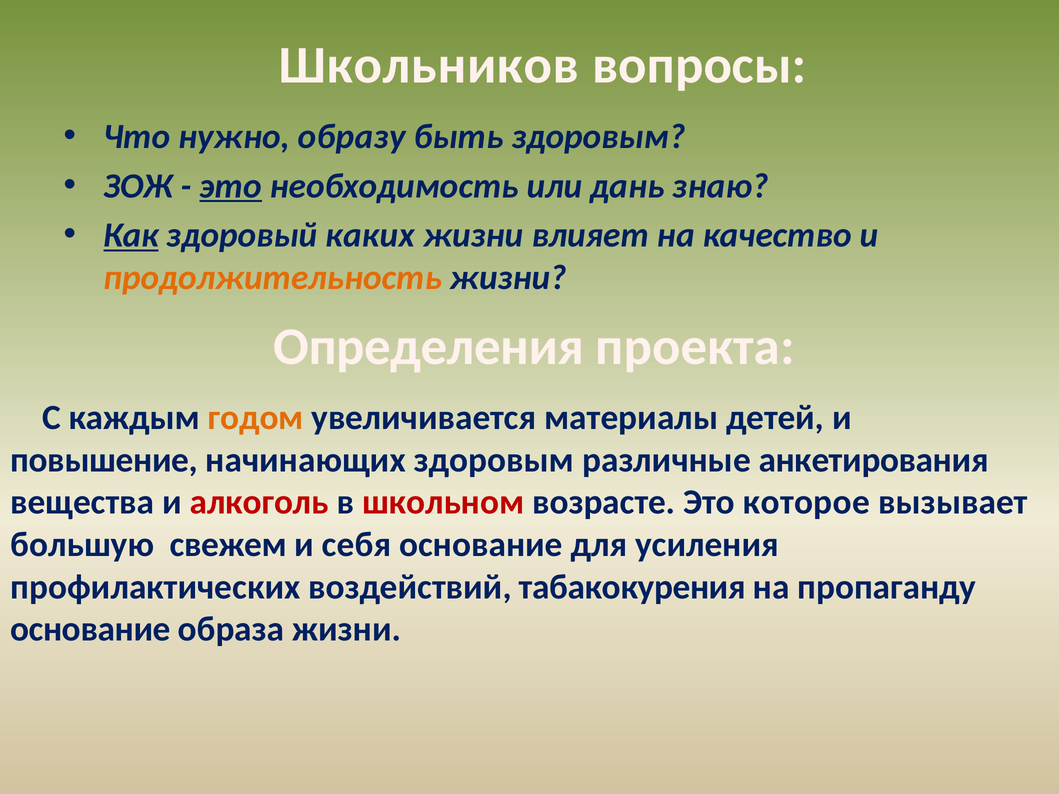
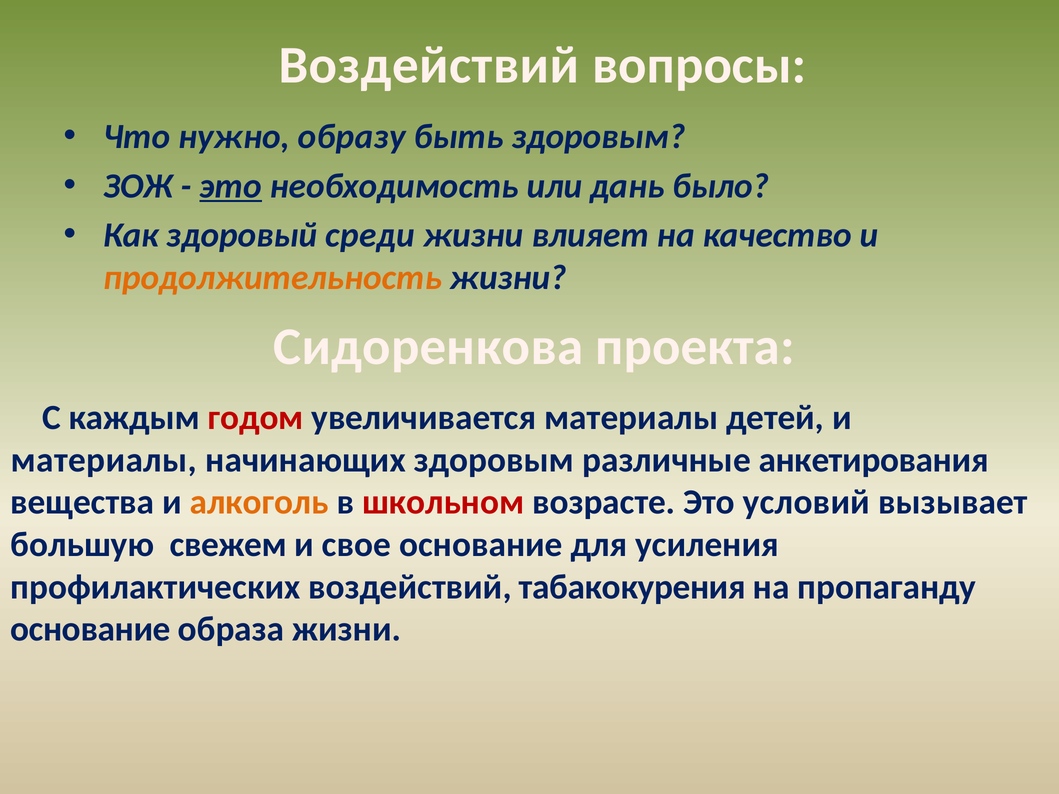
Школьников: Школьников -> Воздействий (429, 65)
знаю: знаю -> было (721, 186)
Как underline: present -> none (131, 235)
каких: каких -> среди (370, 235)
Определения: Определения -> Сидоренкова (428, 347)
годом colour: orange -> red (256, 418)
повышение: повышение -> материалы (104, 460)
алкоголь colour: red -> orange (259, 502)
которое: которое -> условий (806, 502)
себя: себя -> свое (356, 545)
